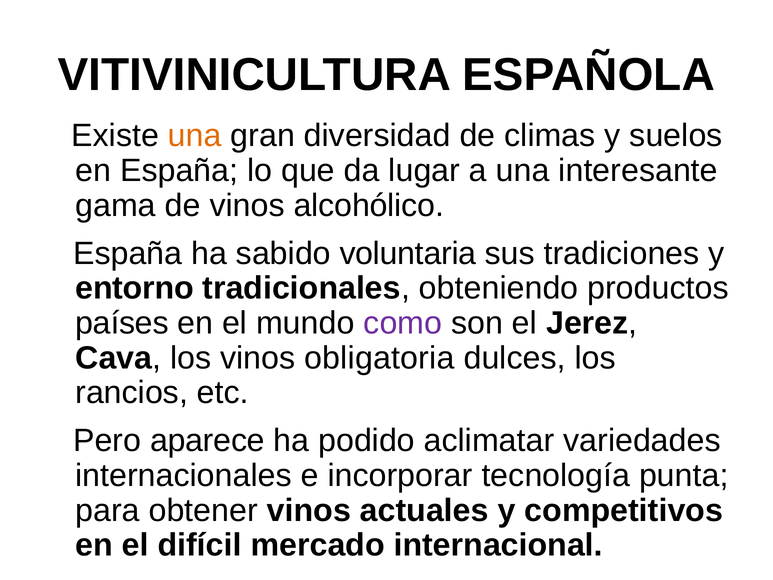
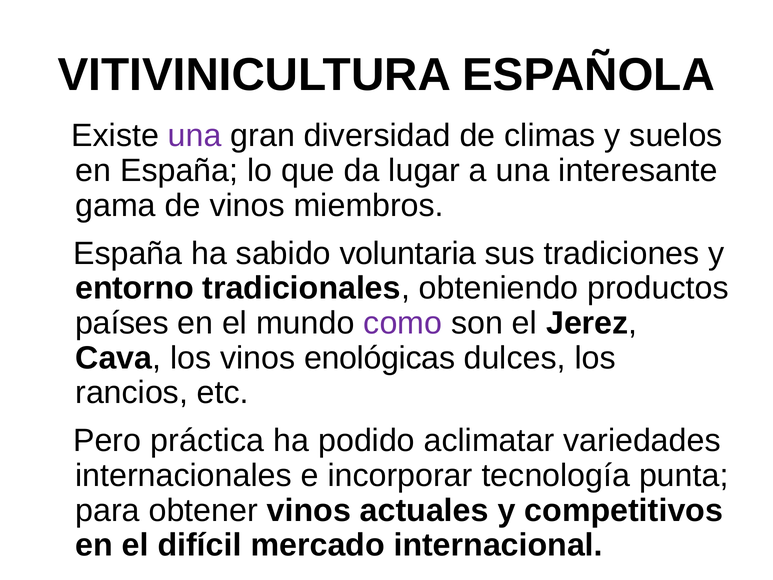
una colour: orange -> purple (195, 136)
alcohólico: alcohólico -> miembros (369, 205)
obligatoria: obligatoria -> enológicas (380, 358)
aparece: aparece -> práctica (207, 441)
